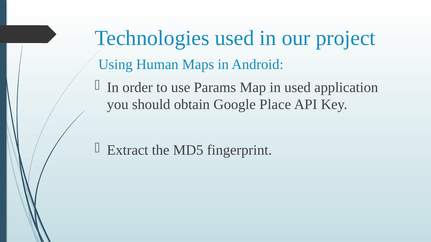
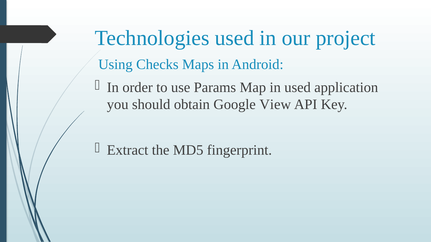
Human: Human -> Checks (157, 65)
Place: Place -> View (275, 105)
